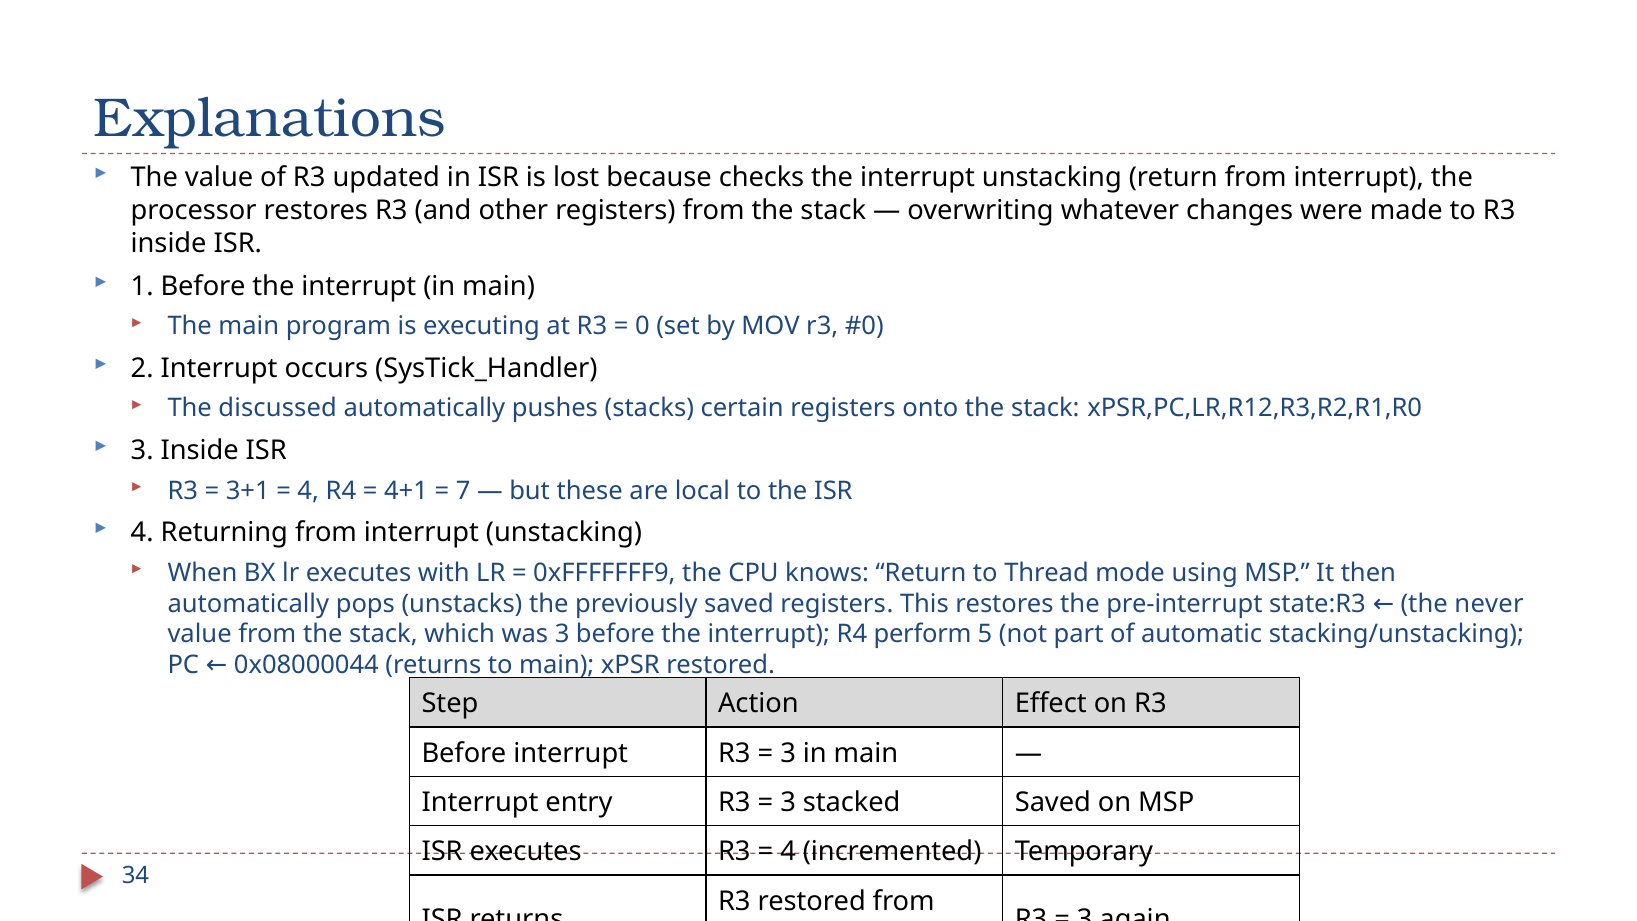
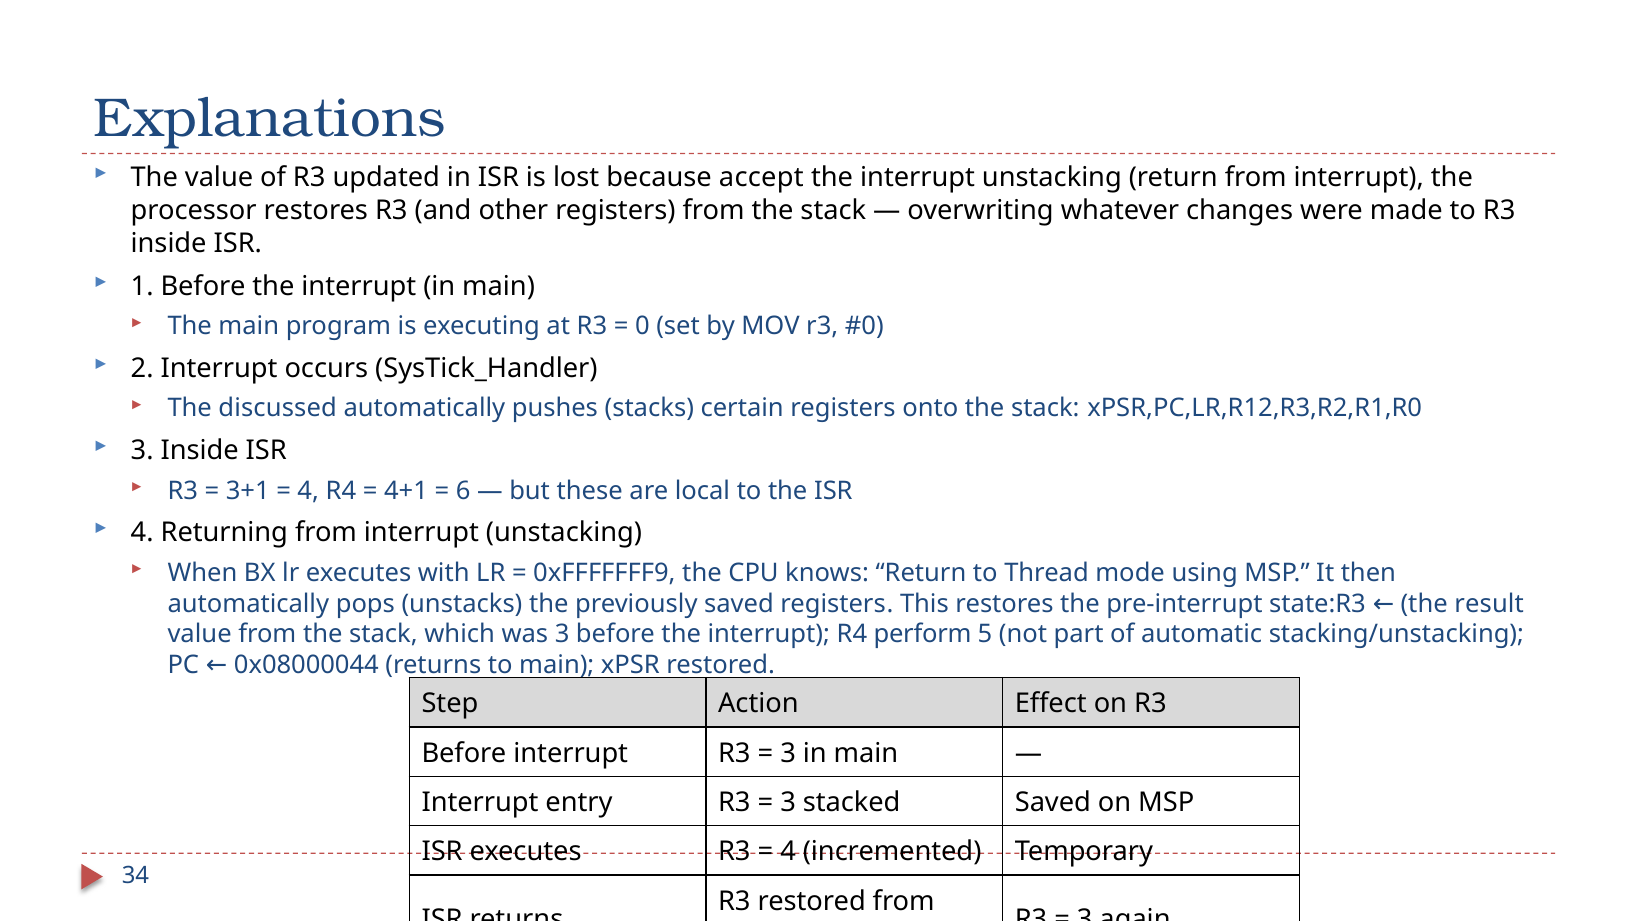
checks: checks -> accept (761, 178)
7: 7 -> 6 (463, 491)
never: never -> result (1489, 603)
